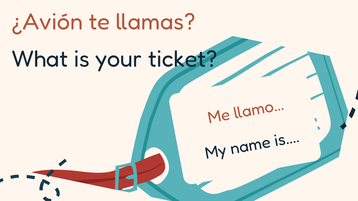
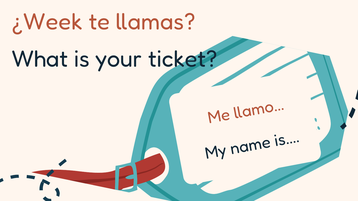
¿Avión: ¿Avión -> ¿Week (47, 22)
